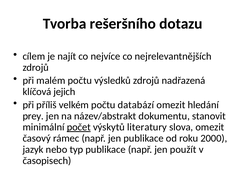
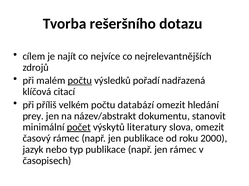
počtu underline: none -> present (80, 81)
výsledků zdrojů: zdrojů -> pořadí (146, 81)
jejich: jejich -> citací (64, 92)
jen použít: použít -> rámec (183, 150)
